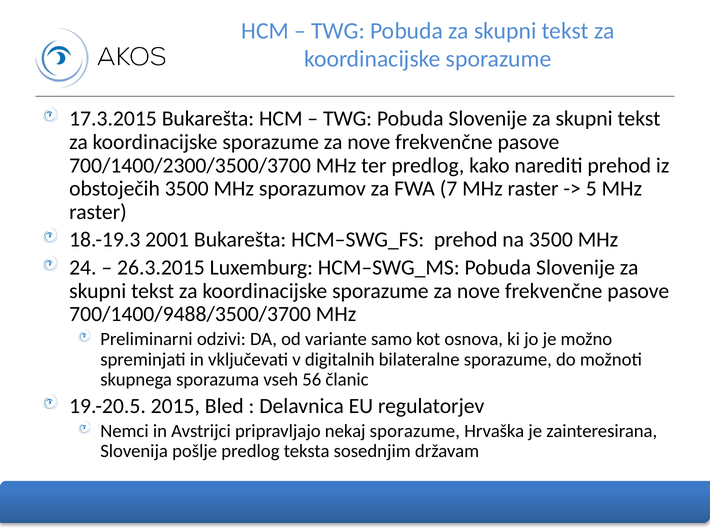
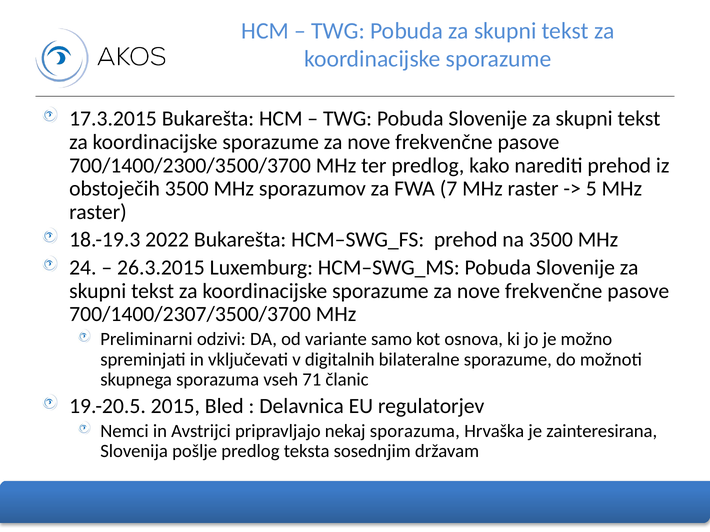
2001: 2001 -> 2022 (167, 240)
700/1400/9488/3500/3700: 700/1400/9488/3500/3700 -> 700/1400/2307/3500/3700 (190, 315)
56: 56 -> 71 (312, 380)
nekaj sporazume: sporazume -> sporazuma (415, 431)
